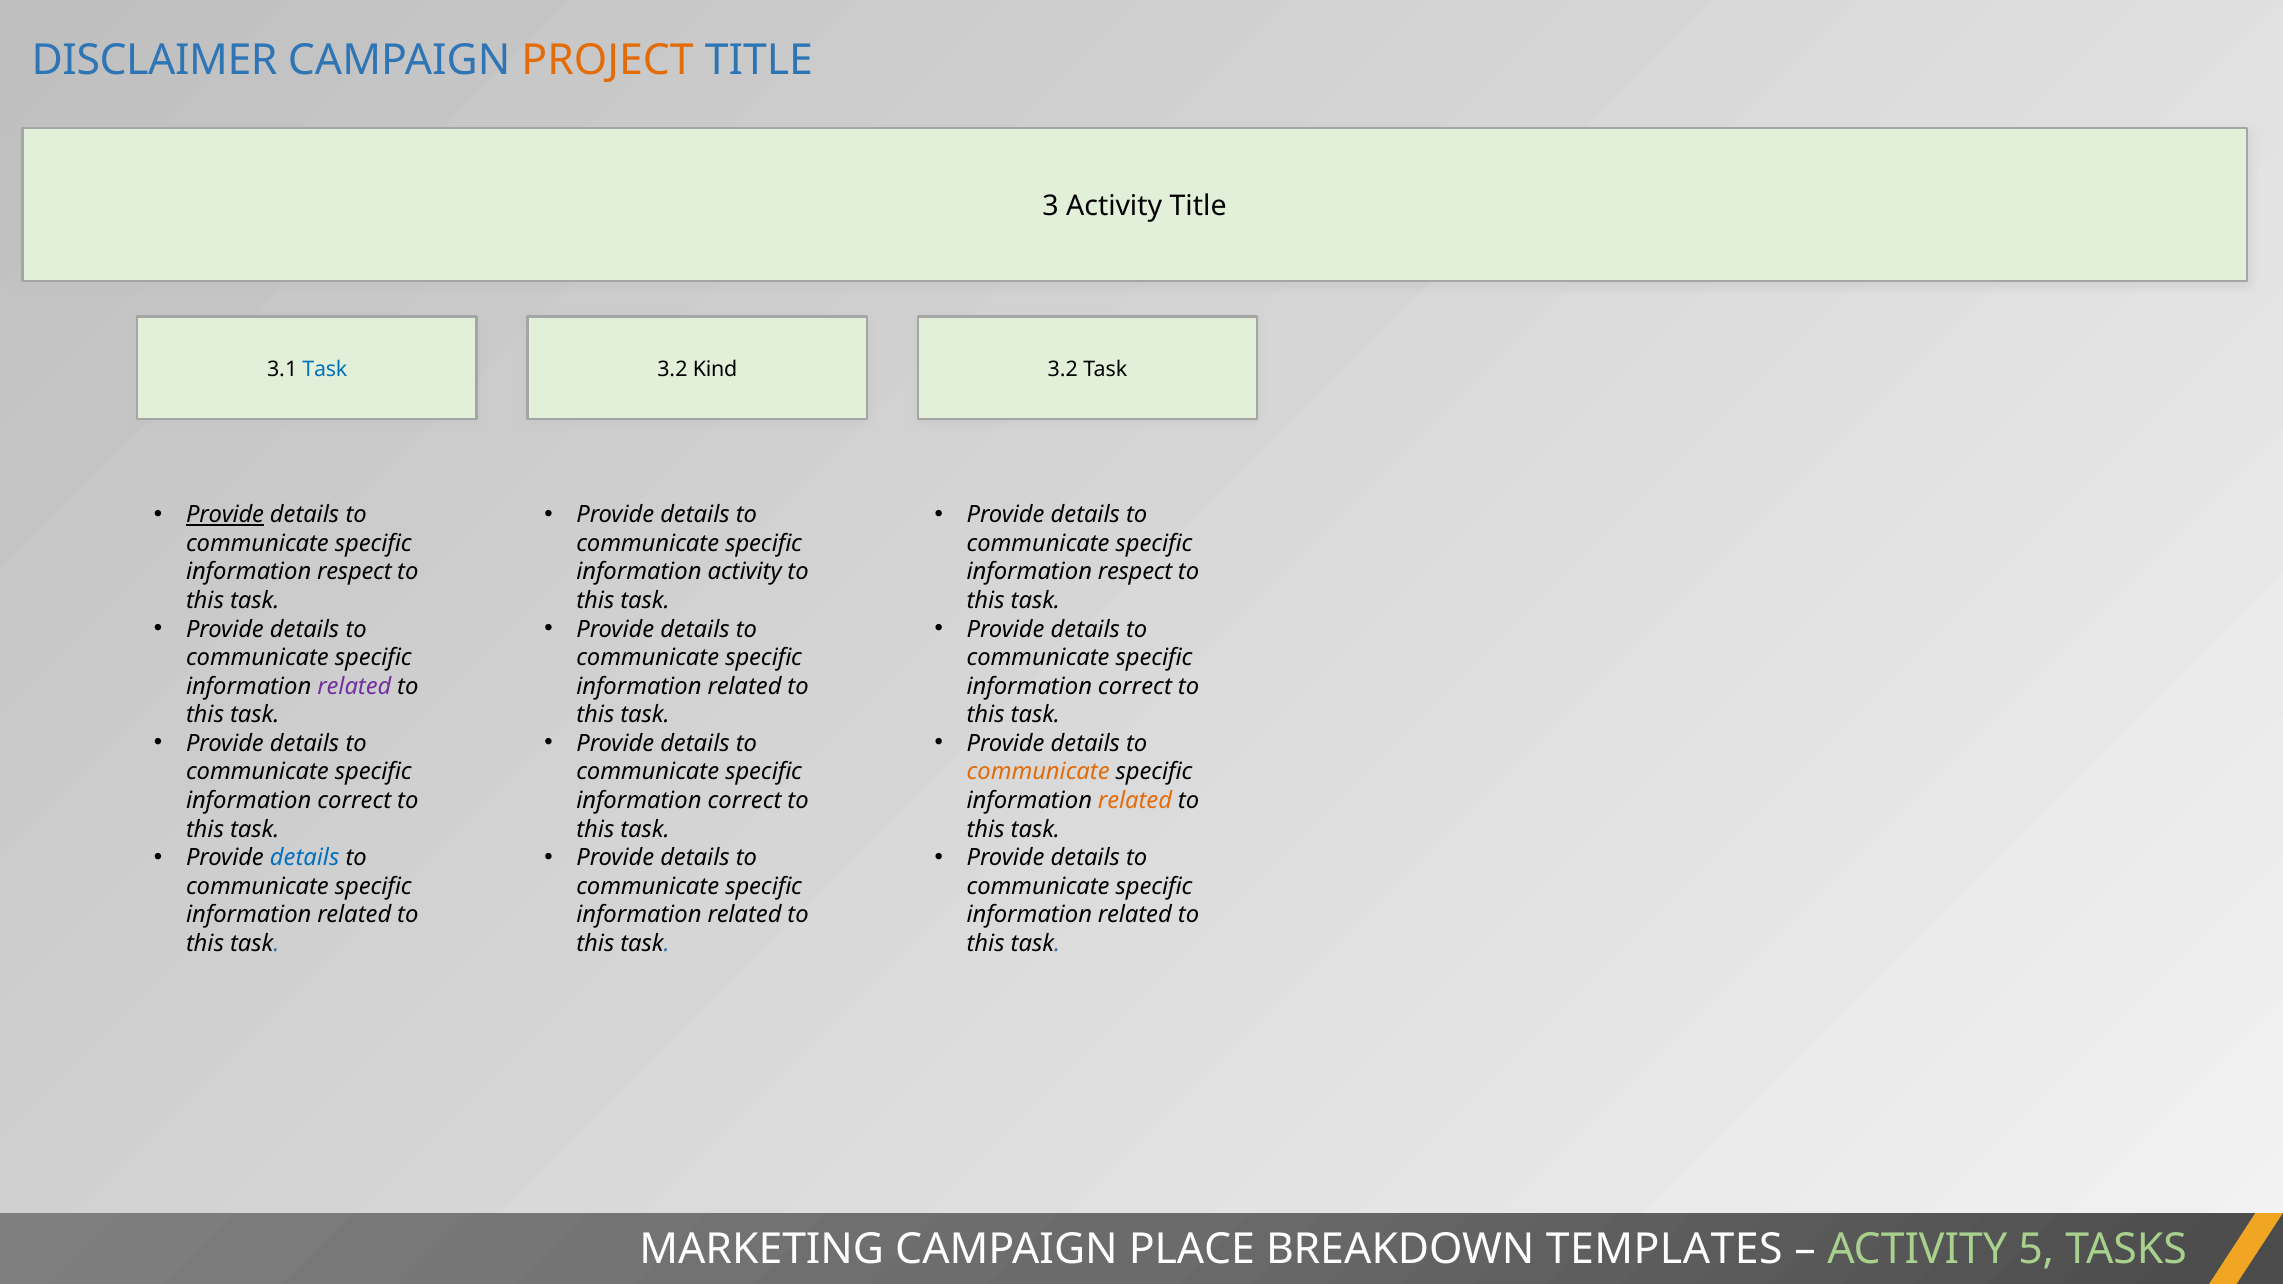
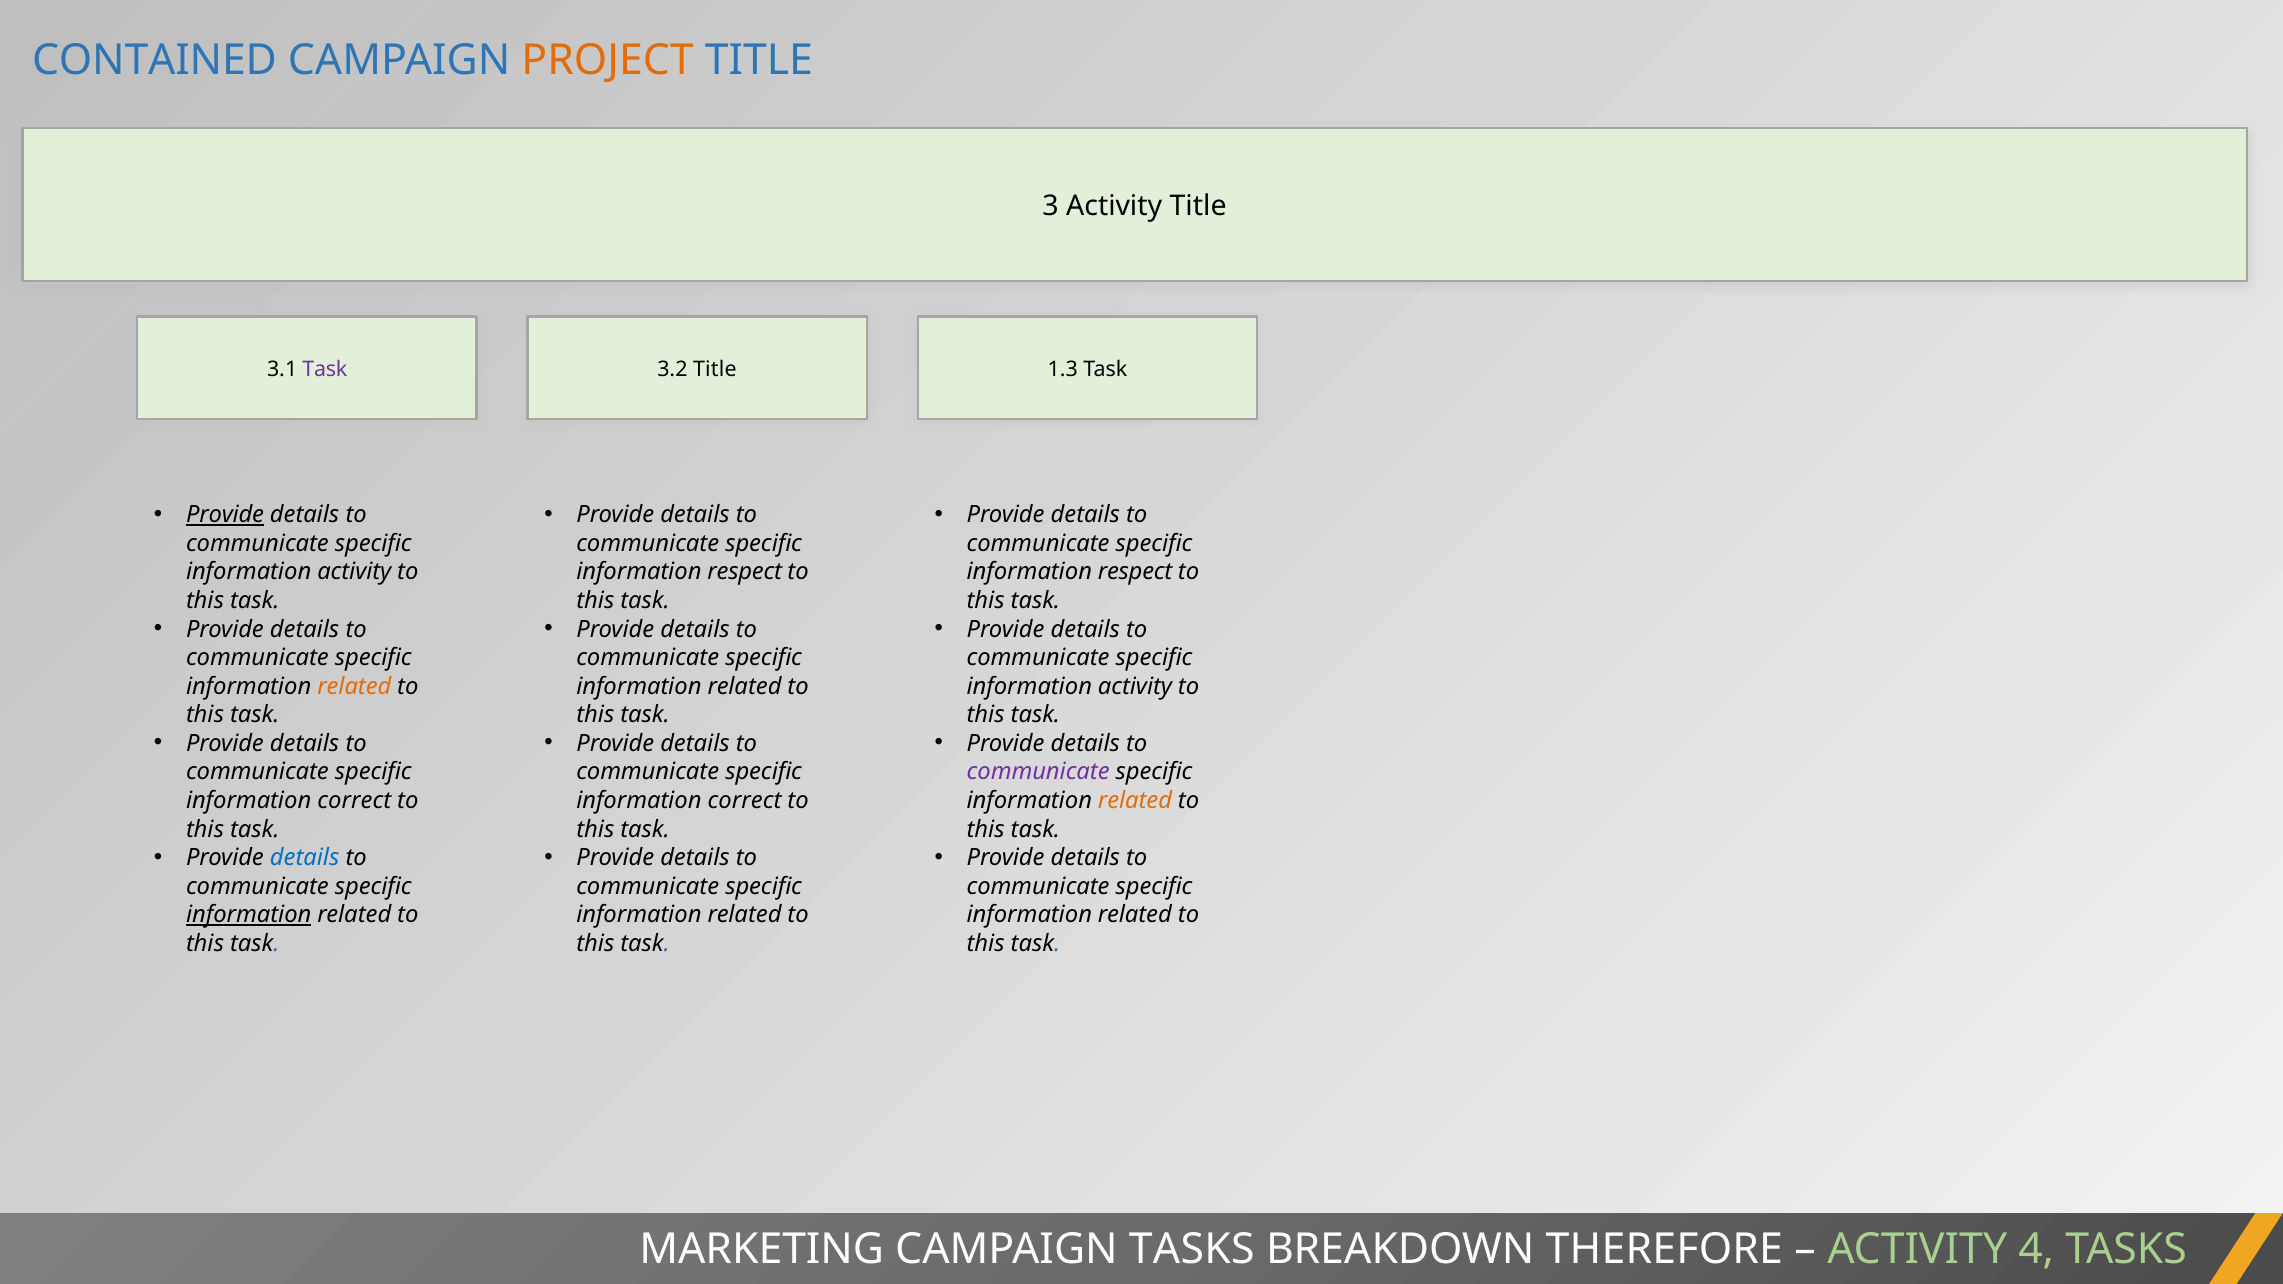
DISCLAIMER: DISCLAIMER -> CONTAINED (154, 60)
Task colour: blue -> purple (325, 369)
3.2 Kind: Kind -> Title (715, 369)
3.2: 3.2 -> 1.3 (1063, 369)
respect: respect -> activity (354, 572)
activity: activity -> respect (745, 572)
related colour: purple -> orange (354, 686)
correct: correct -> activity (1135, 686)
communicate colour: orange -> purple (1038, 772)
information underline: none -> present (249, 915)
CAMPAIGN PLACE: PLACE -> TASKS (1192, 1250)
TEMPLATES: TEMPLATES -> THEREFORE (1664, 1250)
5: 5 -> 4 (2036, 1250)
